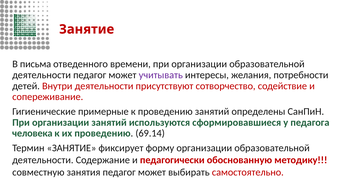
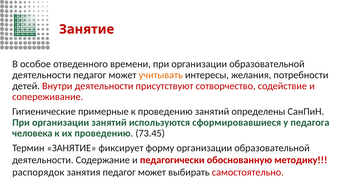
письма: письма -> особое (36, 64)
учитывать colour: purple -> orange (161, 75)
69.14: 69.14 -> 73.45 (150, 134)
совместную: совместную -> распорядок (38, 173)
